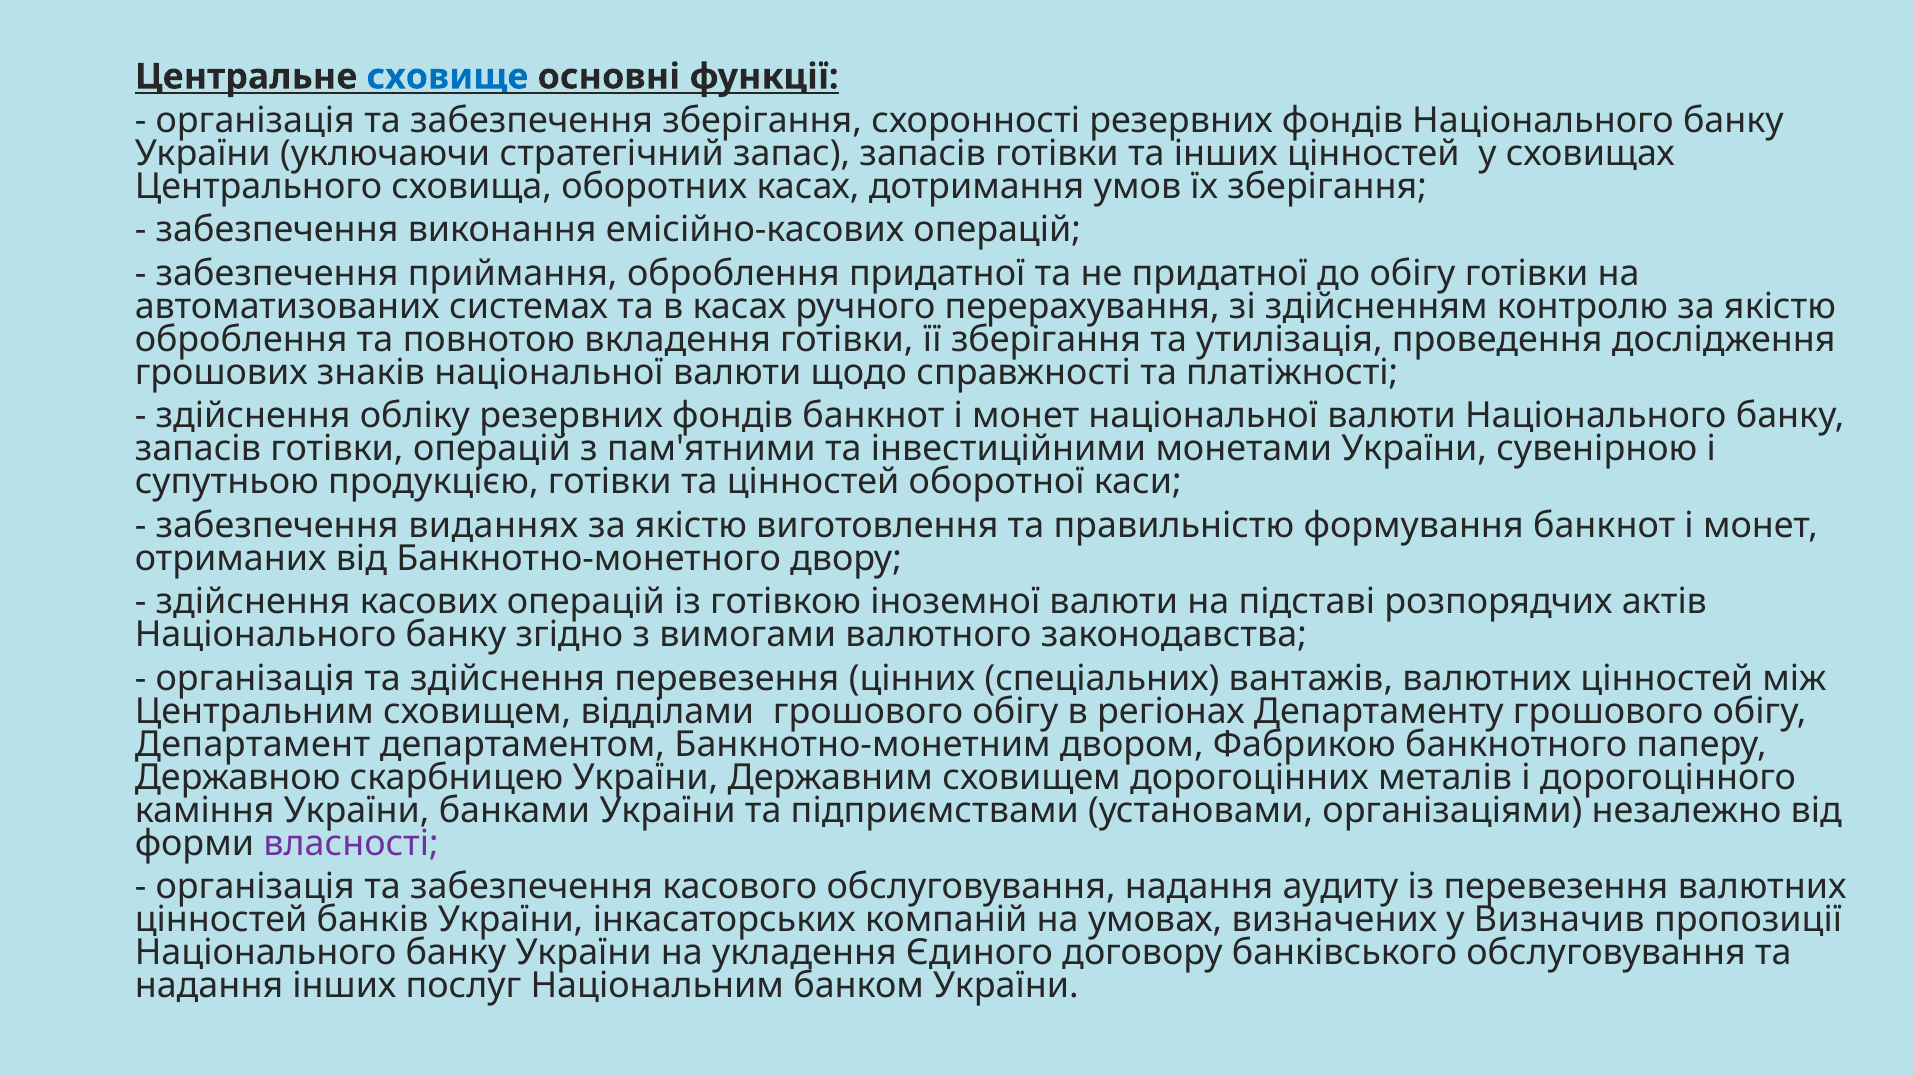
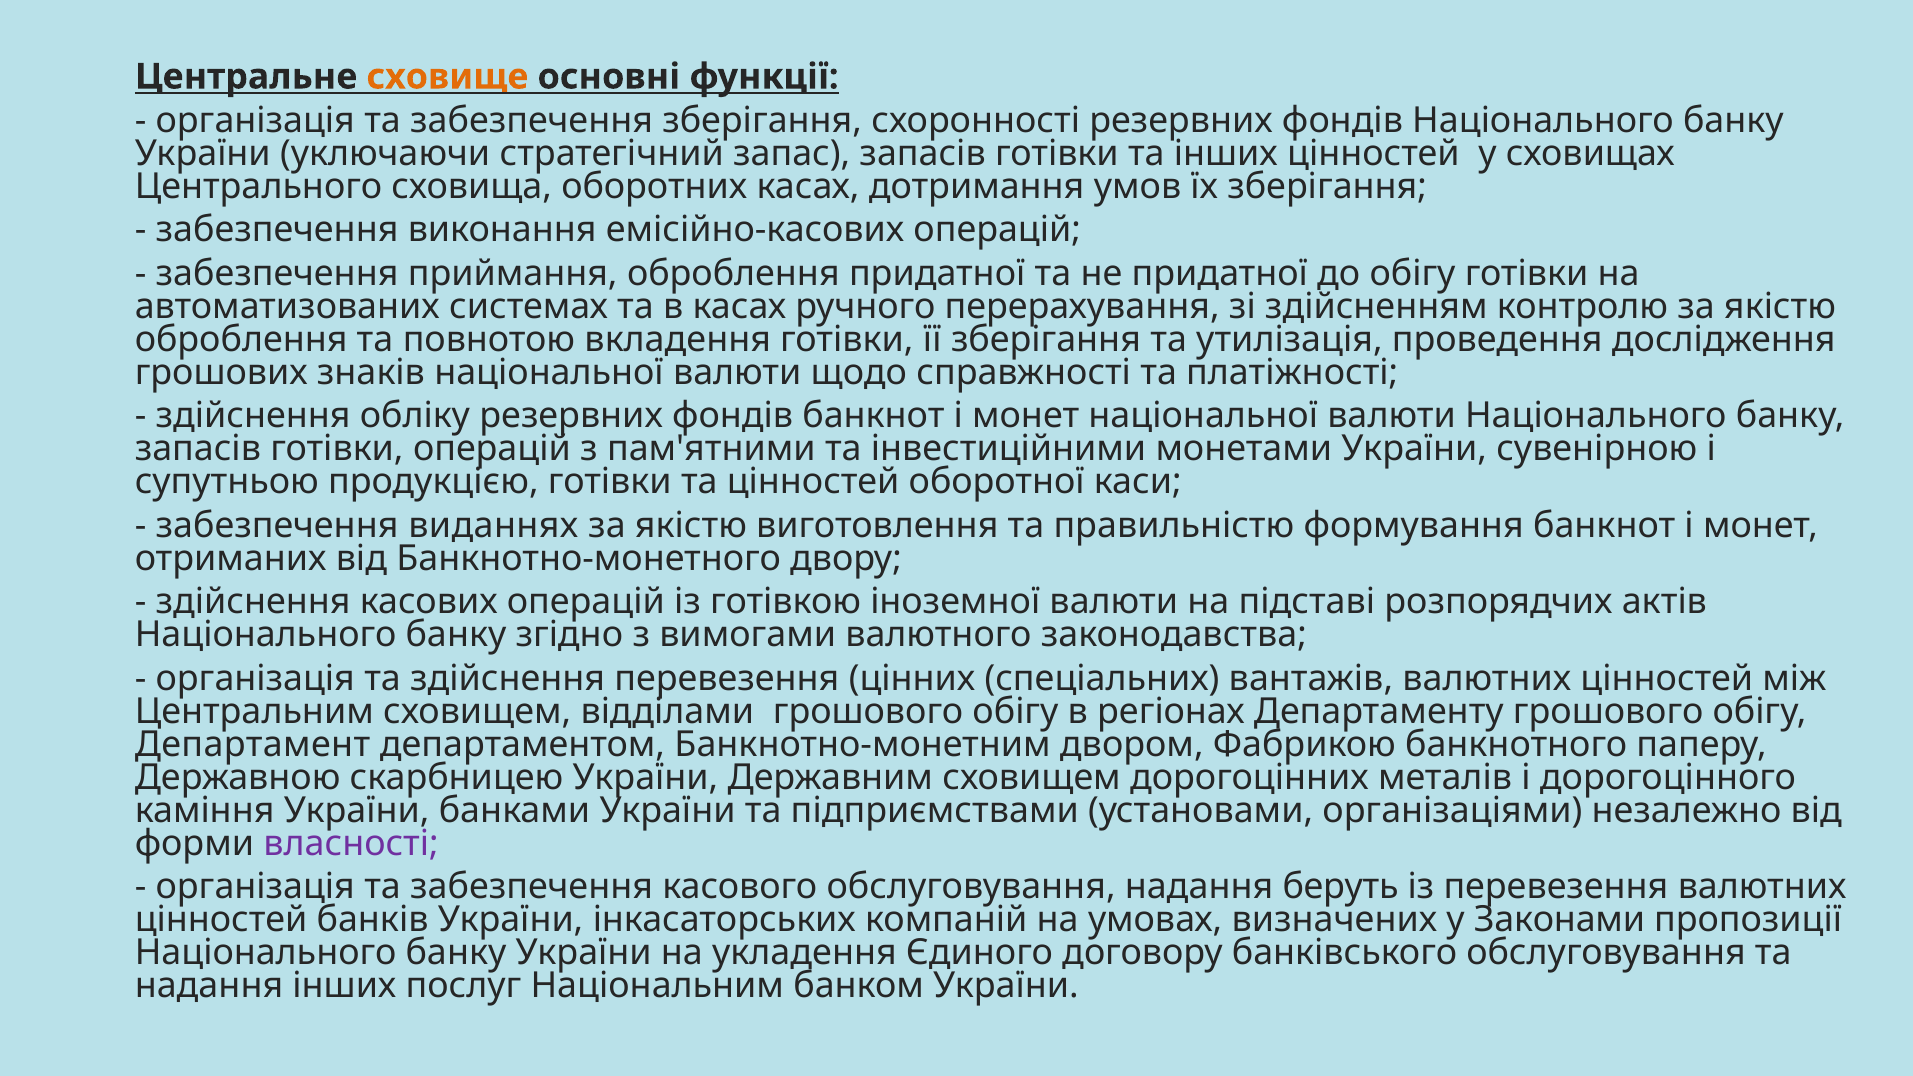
сховище colour: blue -> orange (447, 77)
аудиту: аудиту -> беруть (1341, 887)
Визначив: Визначив -> Законами (1559, 920)
